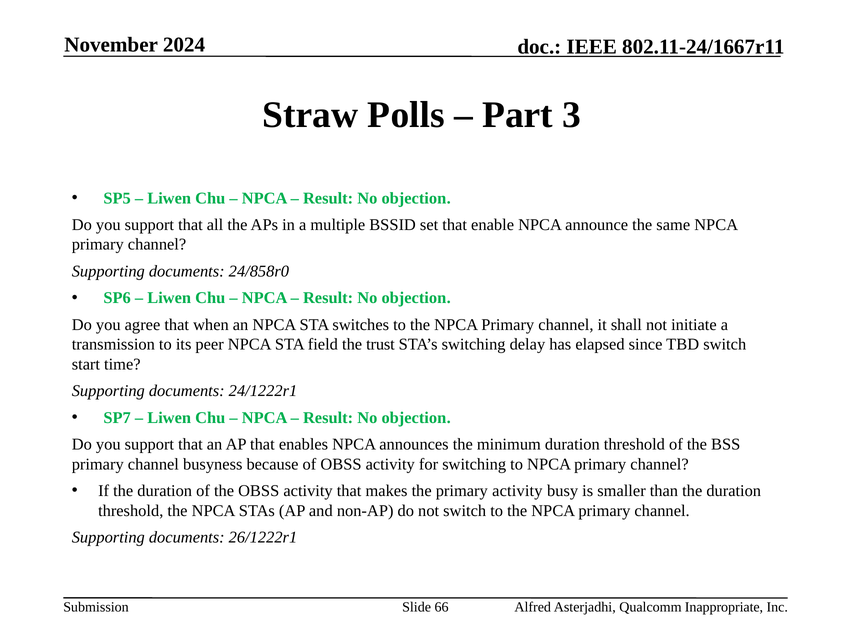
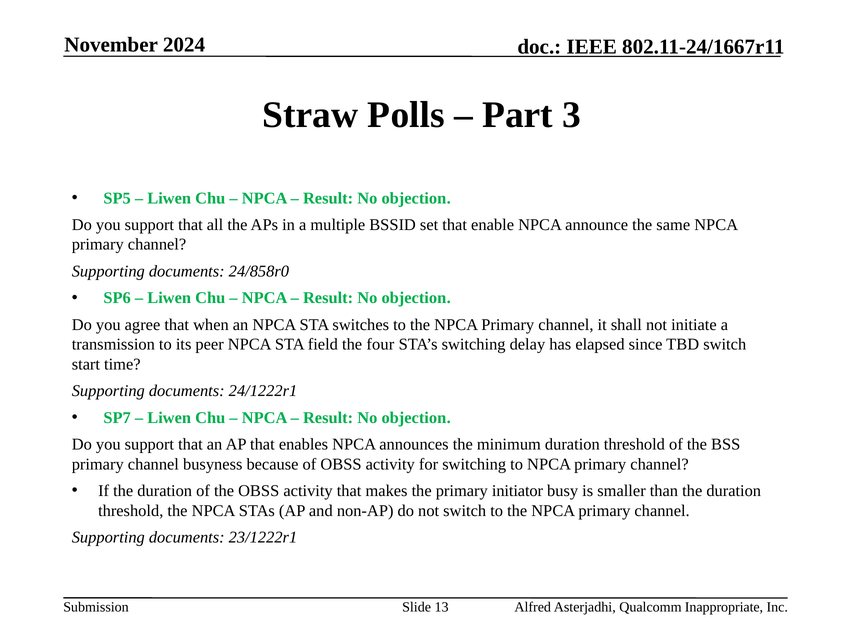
trust: trust -> four (380, 345)
primary activity: activity -> initiator (517, 491)
26/1222r1: 26/1222r1 -> 23/1222r1 (263, 537)
66: 66 -> 13 (442, 607)
